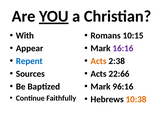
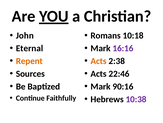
With: With -> John (25, 35)
10:15: 10:15 -> 10:18 (133, 35)
Appear: Appear -> Eternal (30, 48)
Repent colour: blue -> orange (29, 61)
22:66: 22:66 -> 22:46 (119, 73)
96:16: 96:16 -> 90:16 (123, 86)
10:38 colour: orange -> purple (136, 99)
